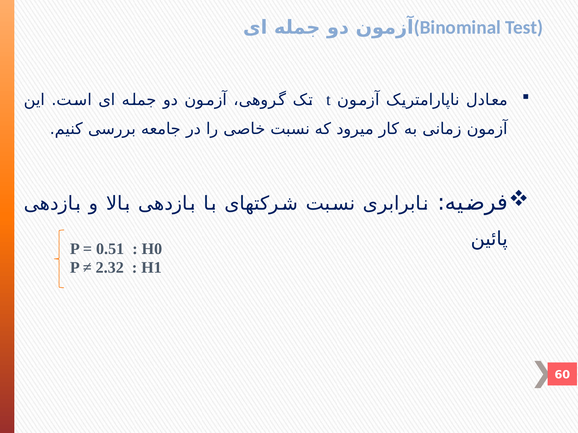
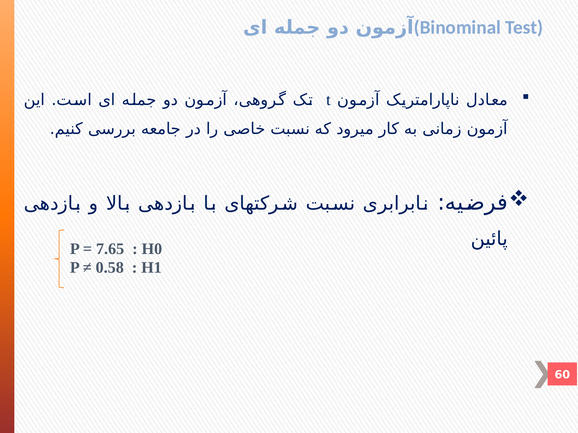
0.51: 0.51 -> 7.65 (110, 249)
2.32: 2.32 -> 0.58 (110, 268)
